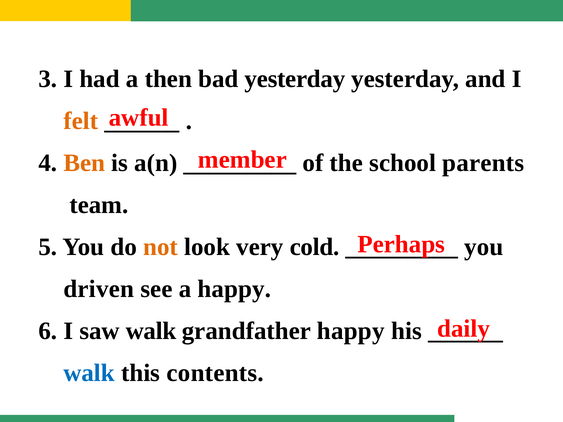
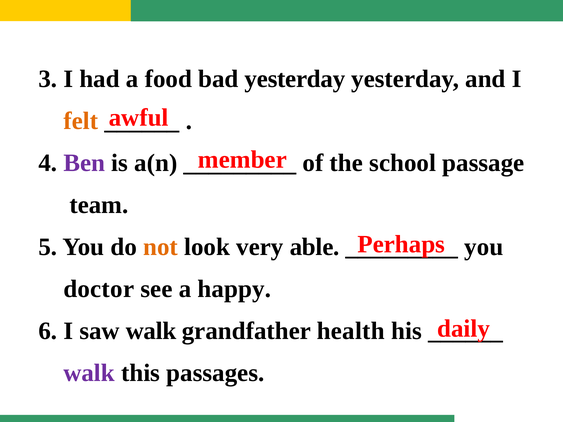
then: then -> food (168, 79)
Ben colour: orange -> purple (84, 163)
parents: parents -> passage (483, 163)
cold: cold -> able (315, 247)
driven: driven -> doctor (99, 289)
grandfather happy: happy -> health (351, 331)
walk colour: blue -> purple (89, 373)
contents: contents -> passages (215, 373)
